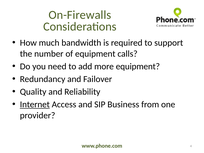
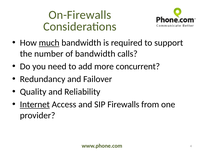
much underline: none -> present (49, 43)
of equipment: equipment -> bandwidth (95, 54)
more equipment: equipment -> concurrent (138, 66)
Business: Business -> Firewalls (123, 104)
